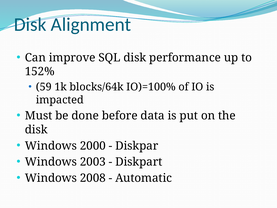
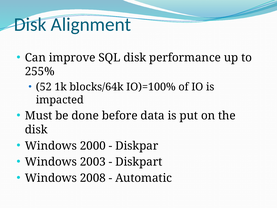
152%: 152% -> 255% (40, 71)
59: 59 -> 52 (44, 87)
